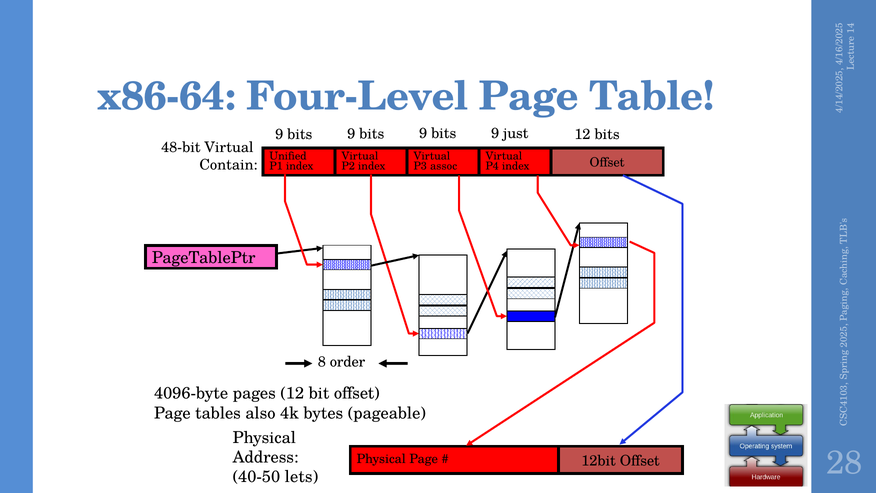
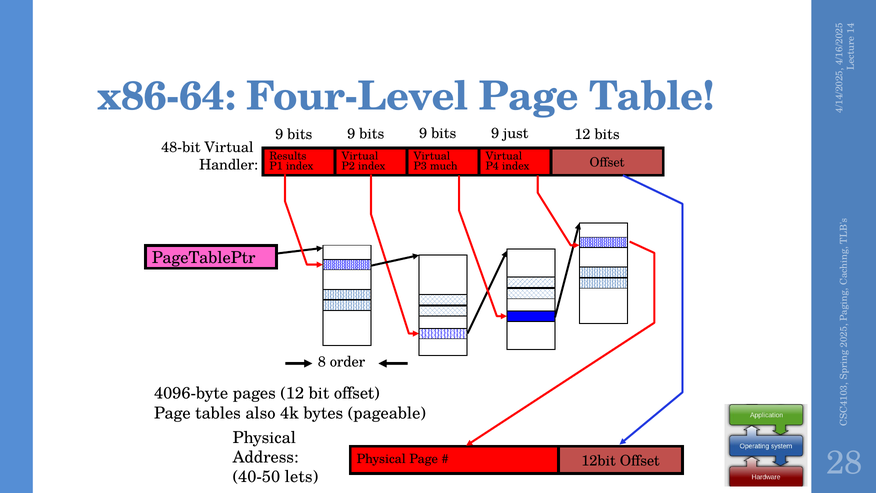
Unified: Unified -> Results (288, 156)
Contain: Contain -> Handler (229, 165)
assoc: assoc -> much (444, 166)
